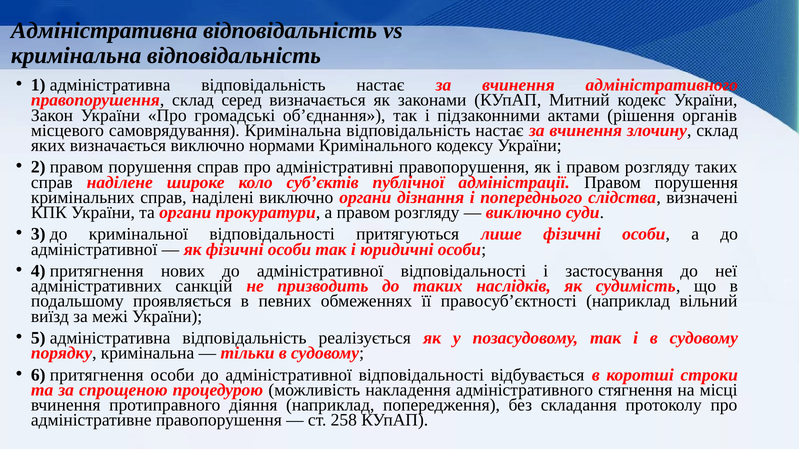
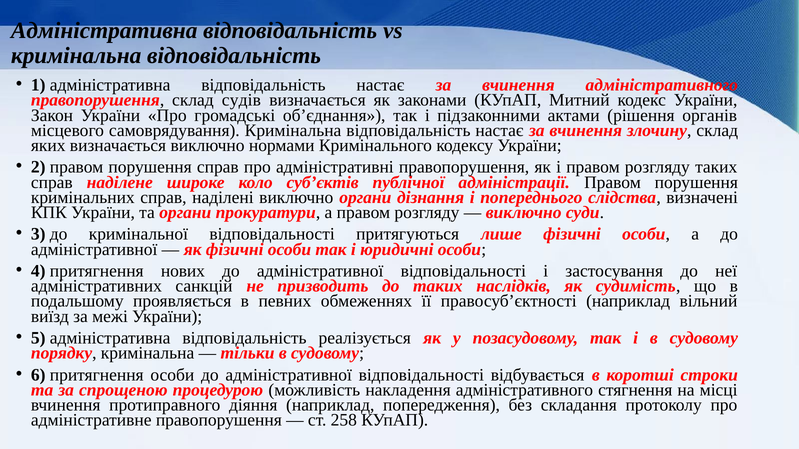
серед: серед -> судів (241, 100)
